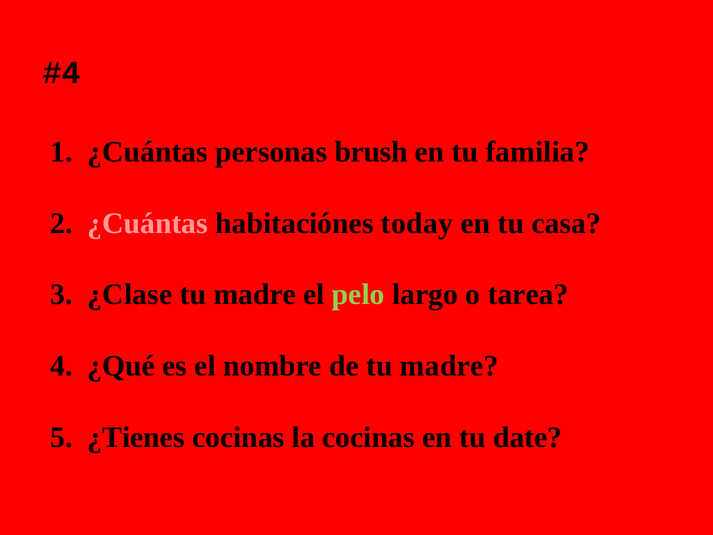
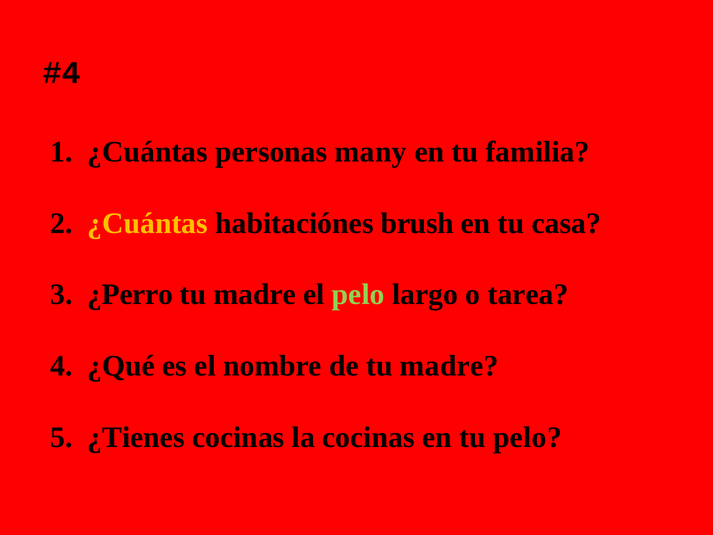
brush: brush -> many (371, 152)
¿Cuántas colour: pink -> yellow (148, 223)
today: today -> brush (417, 223)
¿Clase: ¿Clase -> ¿Perro (130, 294)
tu date: date -> pelo (527, 437)
